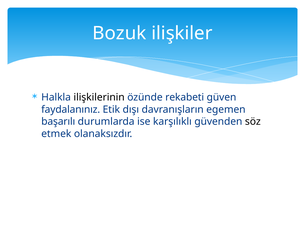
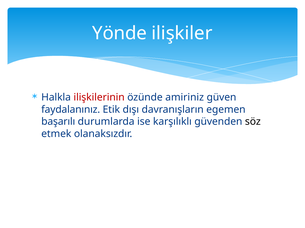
Bozuk: Bozuk -> Yönde (120, 33)
ilişkilerinin colour: black -> red (99, 98)
rekabeti: rekabeti -> amiriniz (185, 98)
